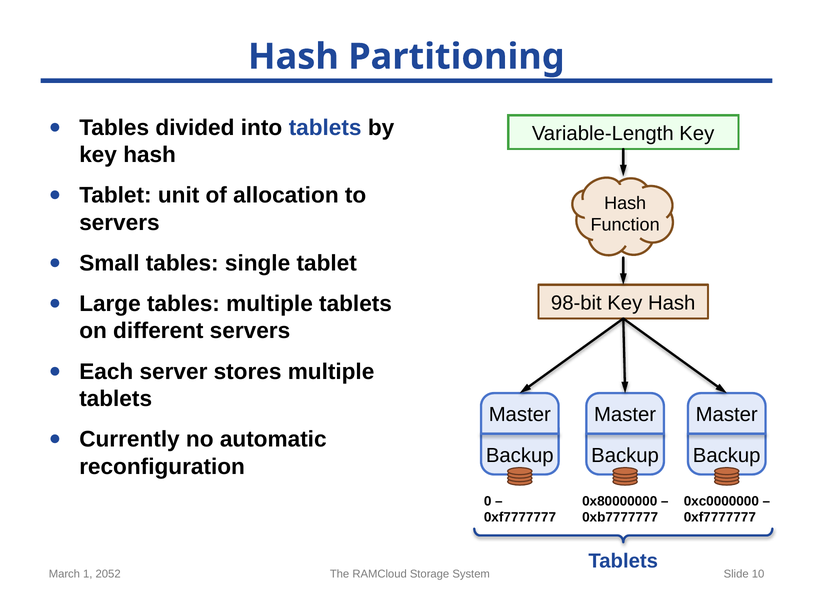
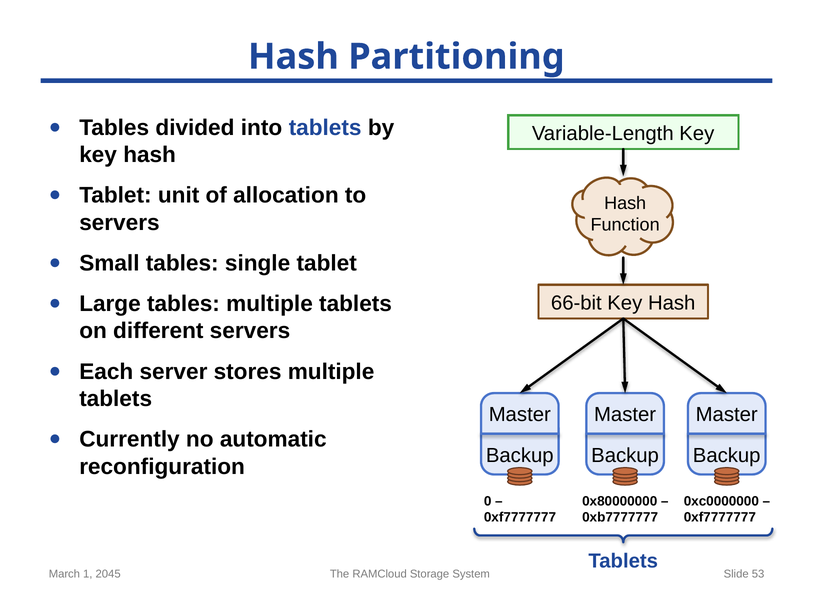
98-bit: 98-bit -> 66-bit (576, 303)
2052: 2052 -> 2045 (108, 574)
10: 10 -> 53 (758, 574)
